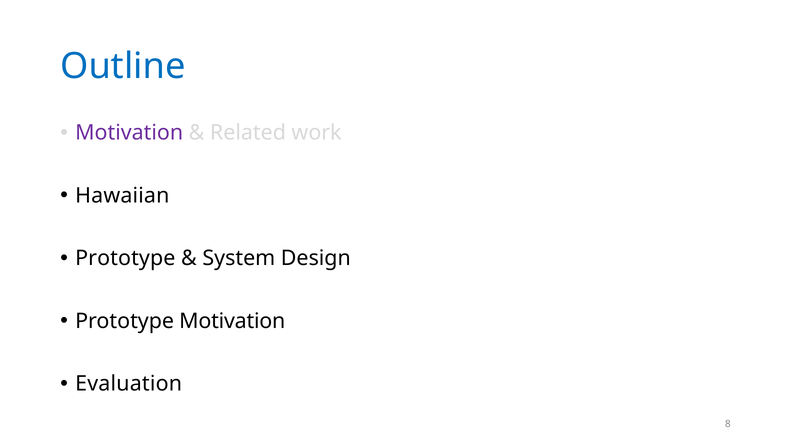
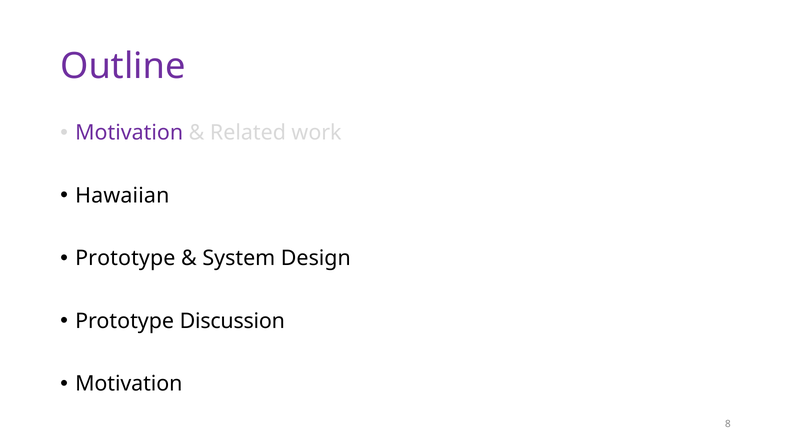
Outline colour: blue -> purple (123, 66)
Prototype Motivation: Motivation -> Discussion (232, 321)
Evaluation: Evaluation -> Motivation (129, 384)
